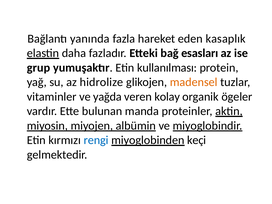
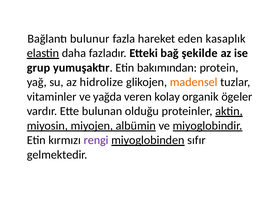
yanında: yanında -> bulunur (90, 39)
esasları: esasları -> şekilde (200, 53)
kullanılması: kullanılması -> bakımından (167, 68)
manda: manda -> olduğu (142, 111)
rengi colour: blue -> purple (96, 140)
keçi: keçi -> sıfır (197, 140)
